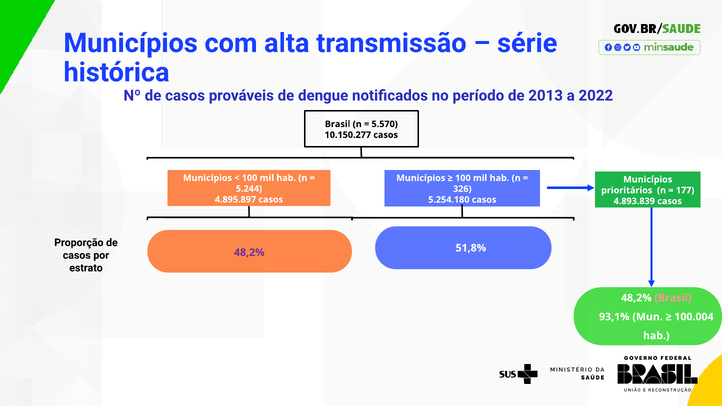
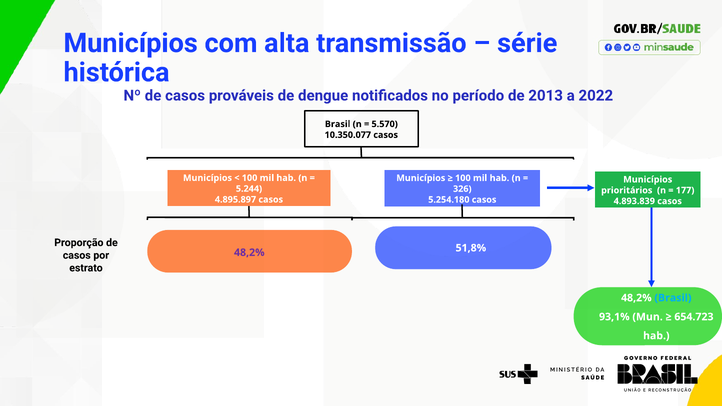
10.150.277: 10.150.277 -> 10.350.077 (348, 135)
Brasil colour: pink -> light blue (673, 298)
100.004: 100.004 -> 654.723 (694, 317)
